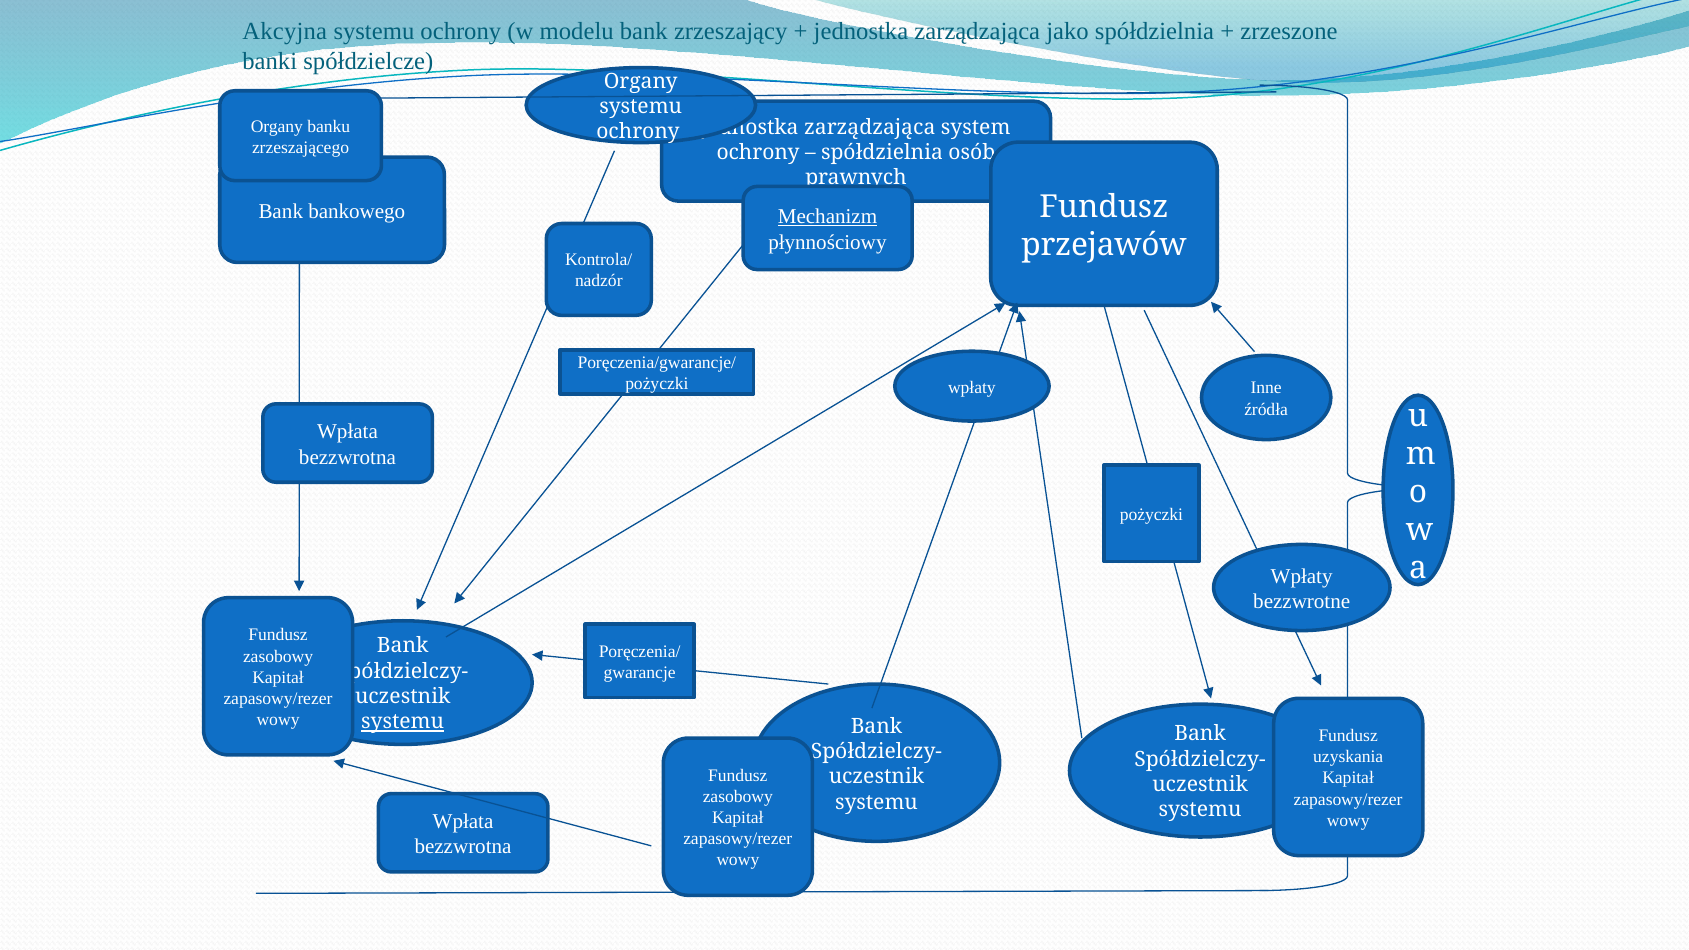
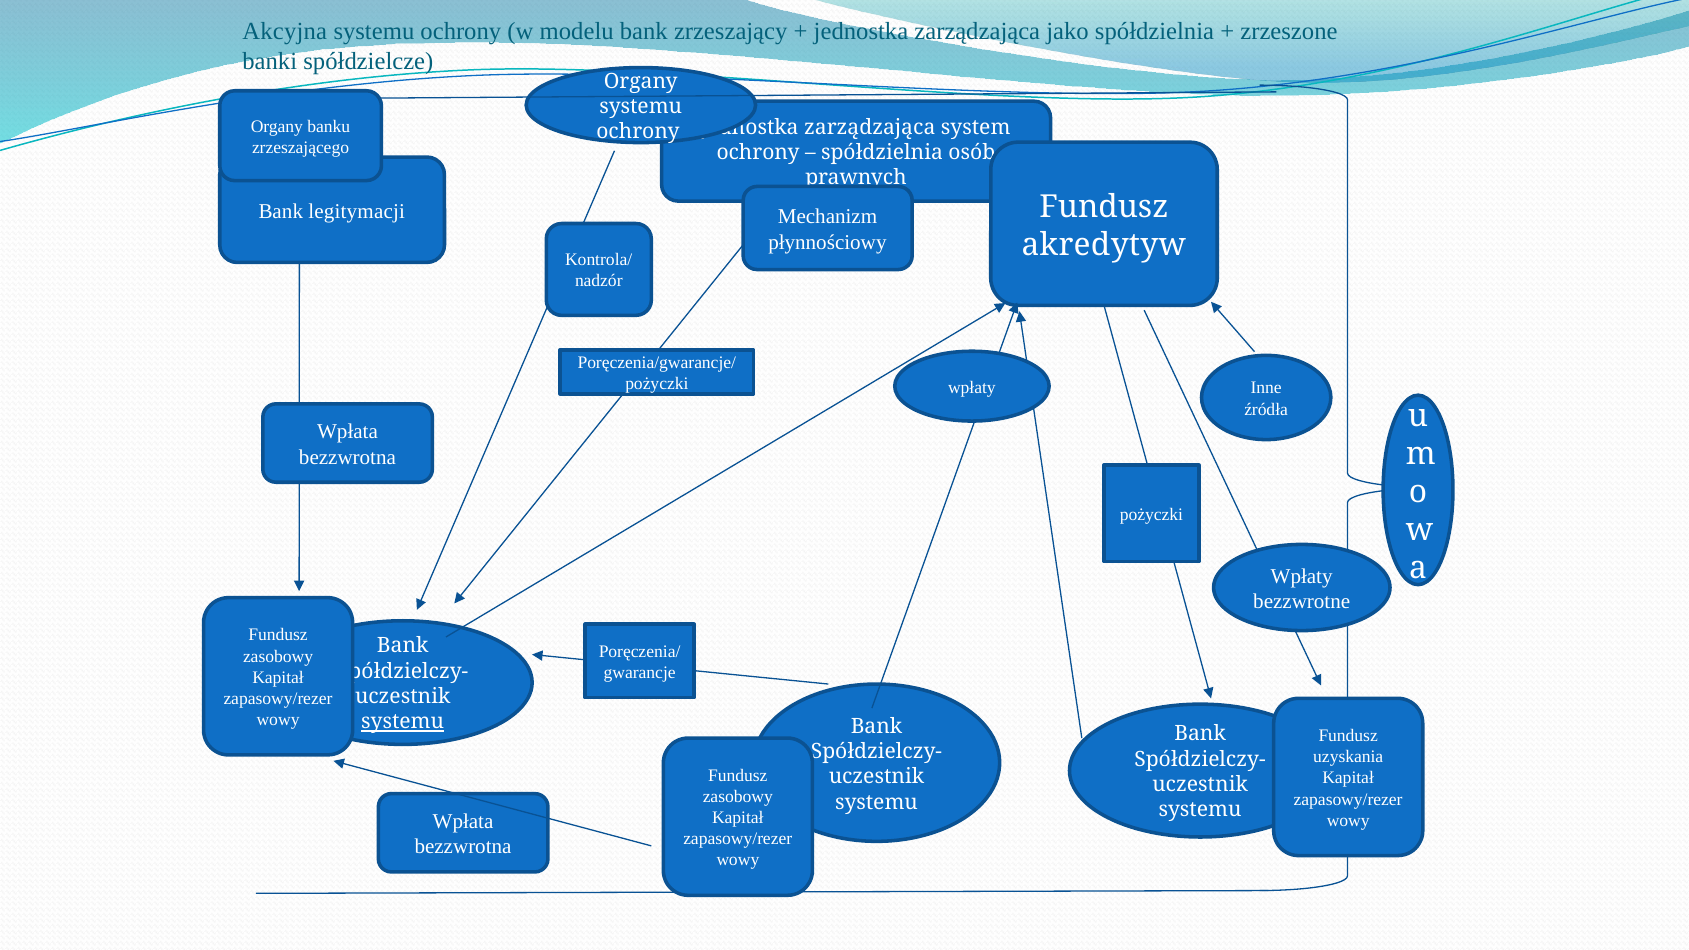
bankowego: bankowego -> legitymacji (357, 211)
Mechanizm underline: present -> none (828, 217)
przejawów: przejawów -> akredytyw (1104, 245)
